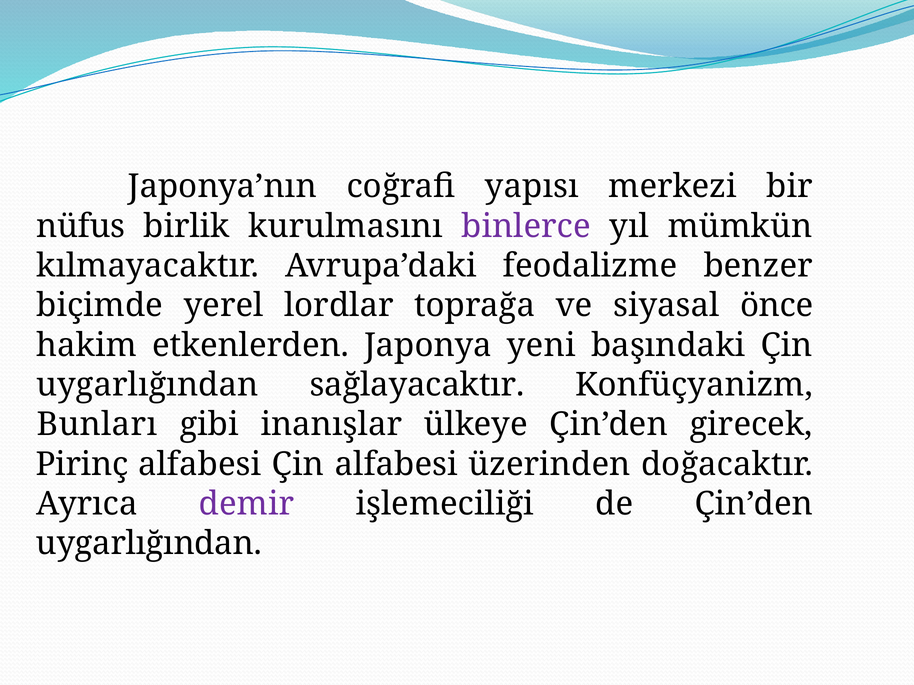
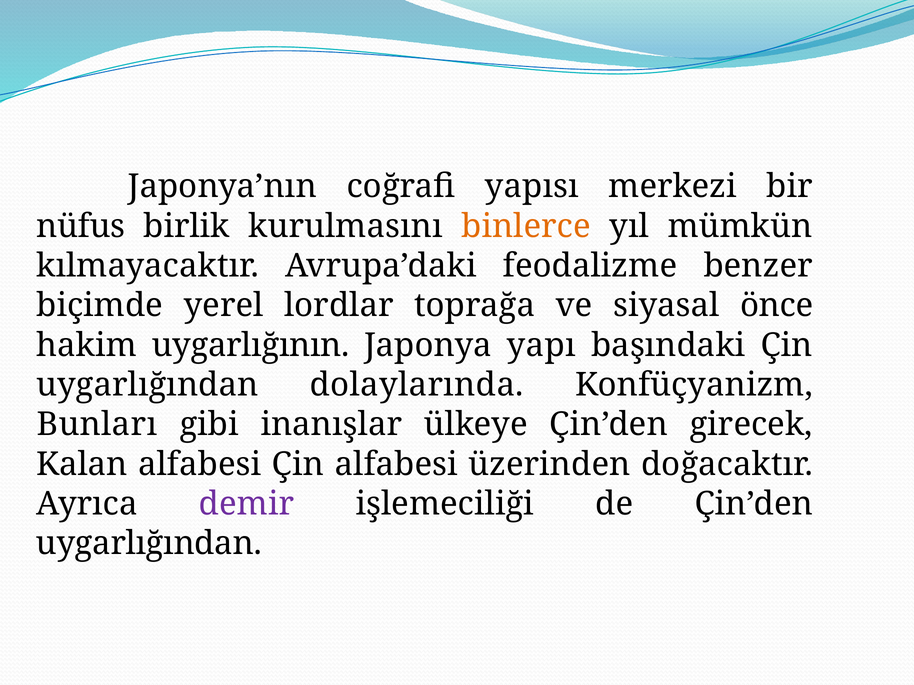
binlerce colour: purple -> orange (526, 226)
etkenlerden: etkenlerden -> uygarlığının (251, 345)
yeni: yeni -> yapı (541, 345)
sağlayacaktır: sağlayacaktır -> dolaylarında (417, 385)
Pirinç: Pirinç -> Kalan (82, 464)
